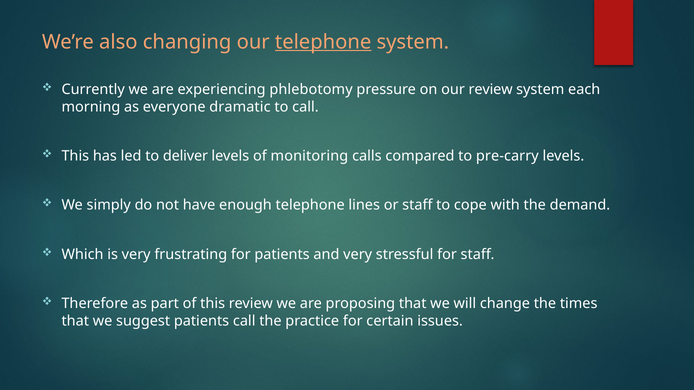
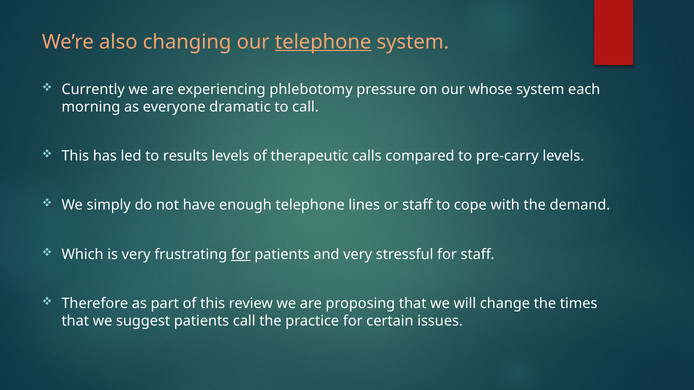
our review: review -> whose (491, 90)
deliver: deliver -> results (185, 156)
monitoring: monitoring -> therapeutic (310, 156)
for underline: none -> present (241, 255)
